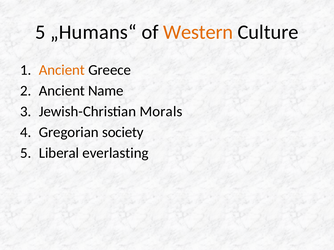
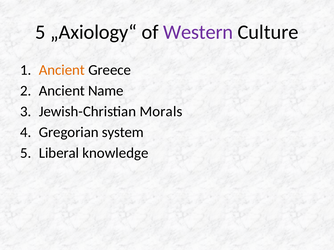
„Humans“: „Humans“ -> „Axiology“ (93, 32)
Western colour: orange -> purple (198, 32)
society: society -> system (123, 132)
everlasting: everlasting -> knowledge (115, 153)
